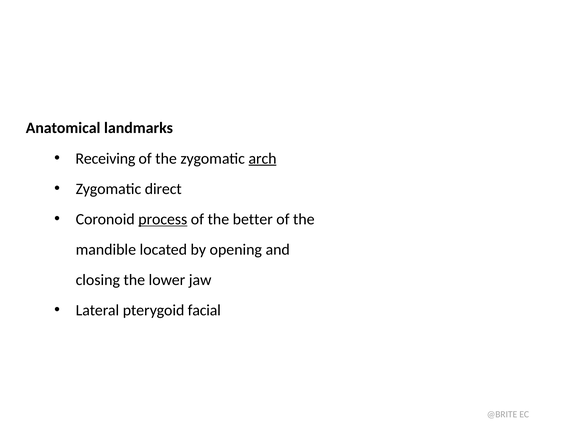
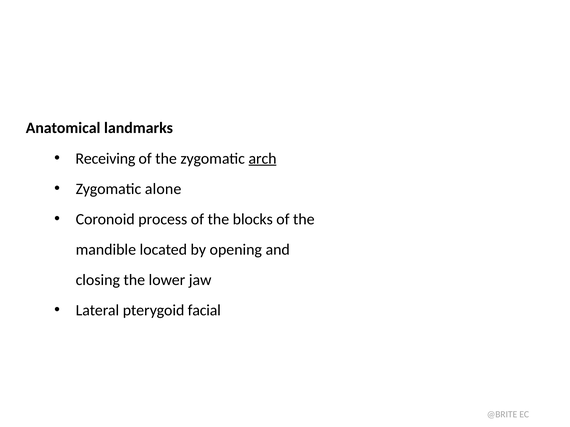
direct: direct -> alone (163, 189)
process underline: present -> none (163, 219)
better: better -> blocks (253, 219)
